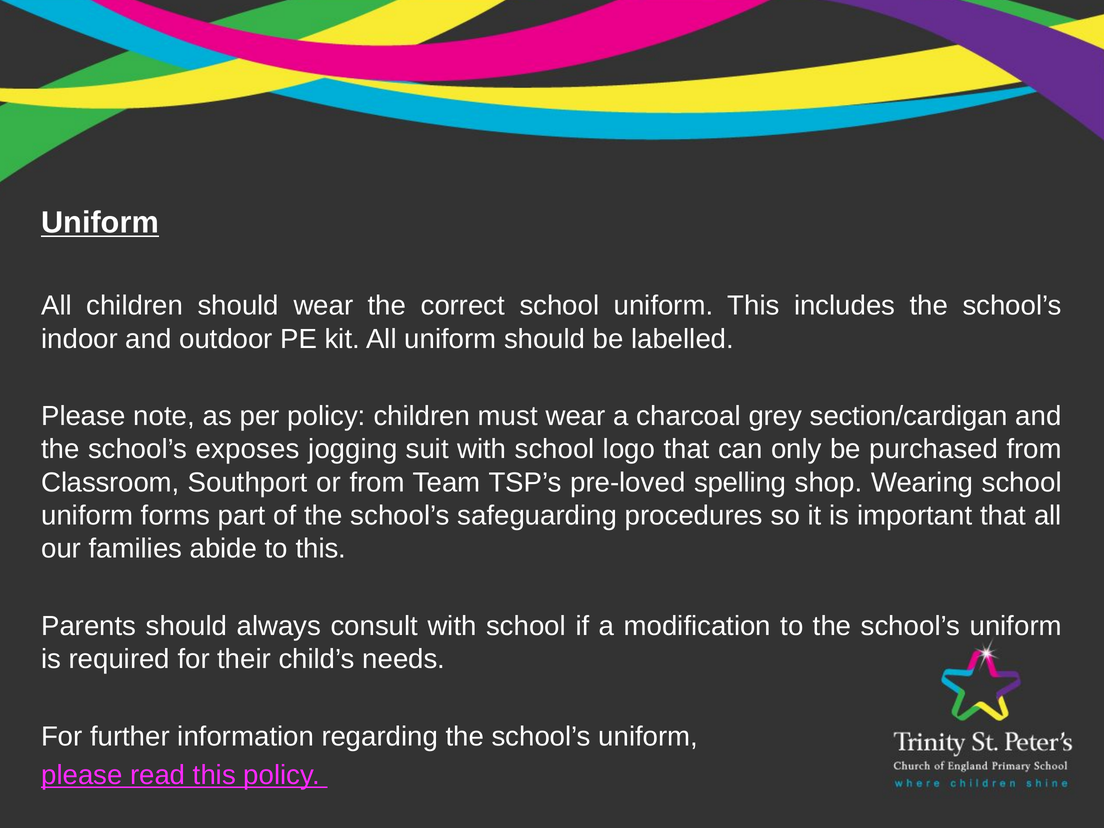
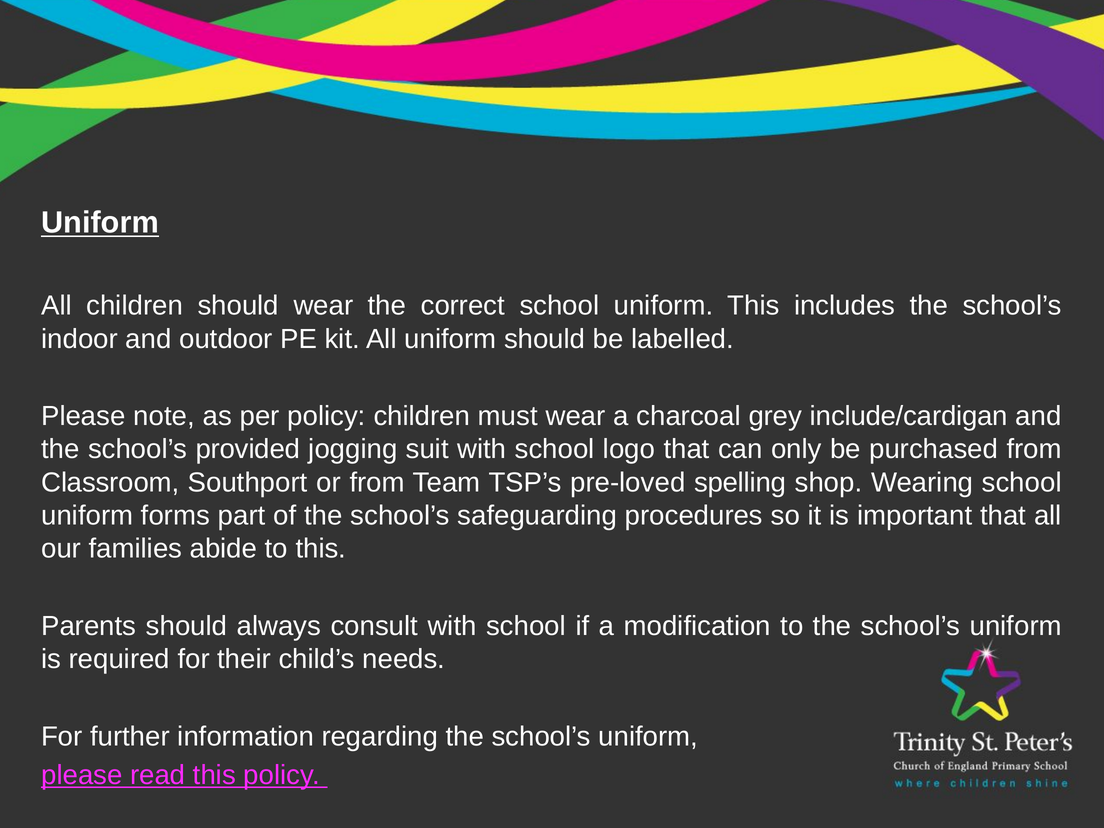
section/cardigan: section/cardigan -> include/cardigan (909, 416)
exposes: exposes -> provided (248, 449)
